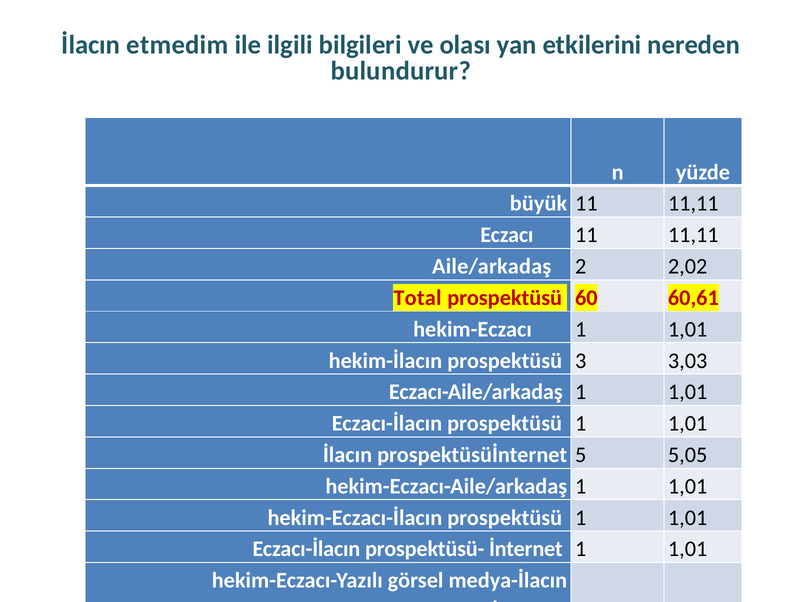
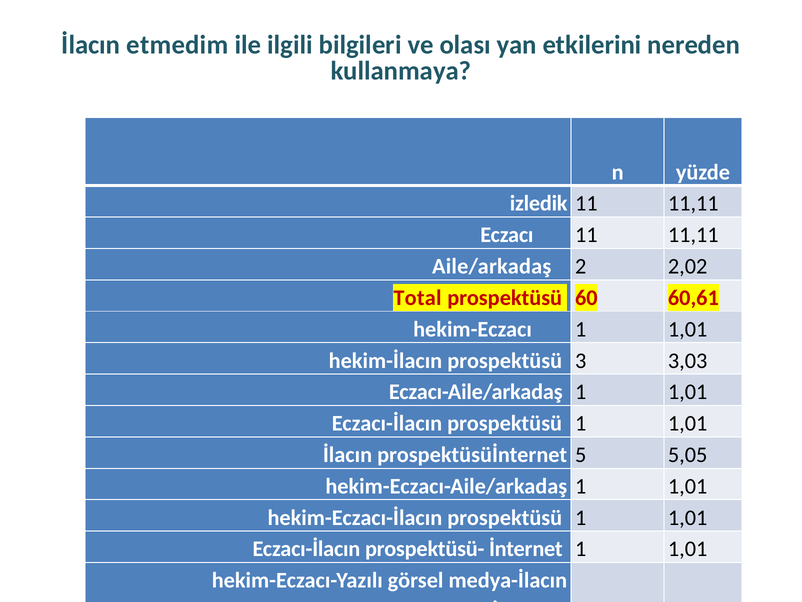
bulundurur: bulundurur -> kullanmaya (401, 71)
büyük: büyük -> izledik (539, 203)
